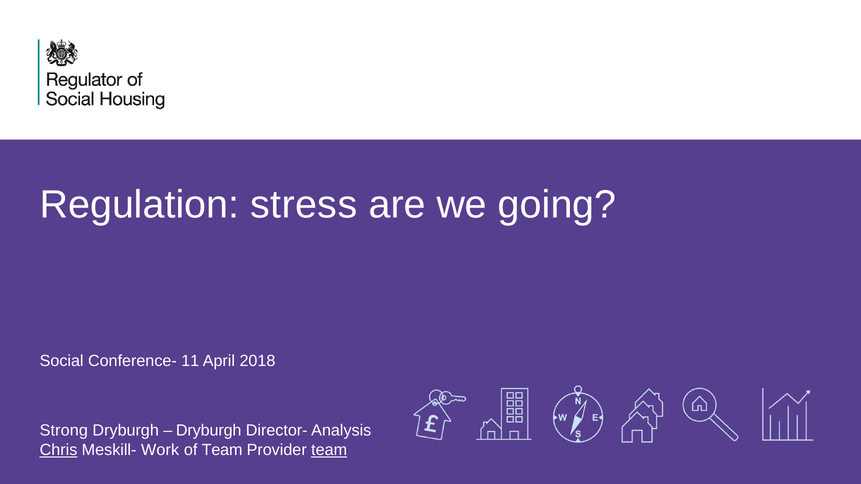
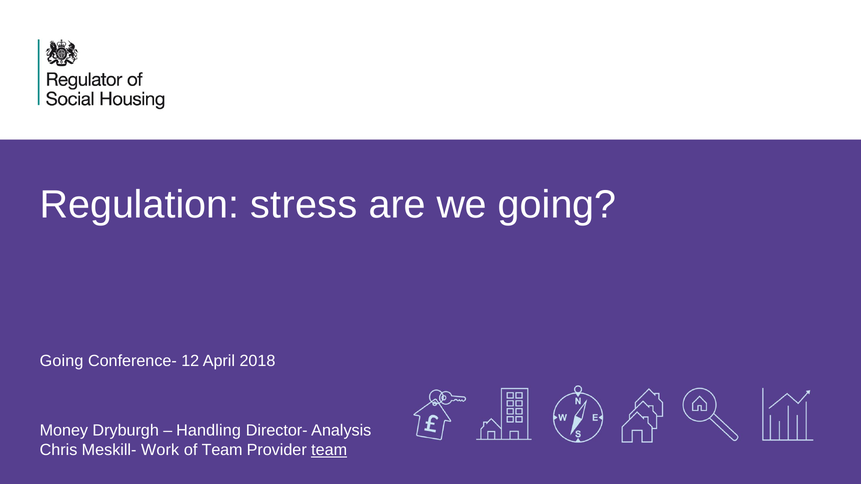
Social: Social -> Going (62, 361)
11: 11 -> 12 (190, 361)
Strong: Strong -> Money (64, 431)
Dryburgh: Dryburgh -> Handling (209, 431)
Chris underline: present -> none (59, 450)
